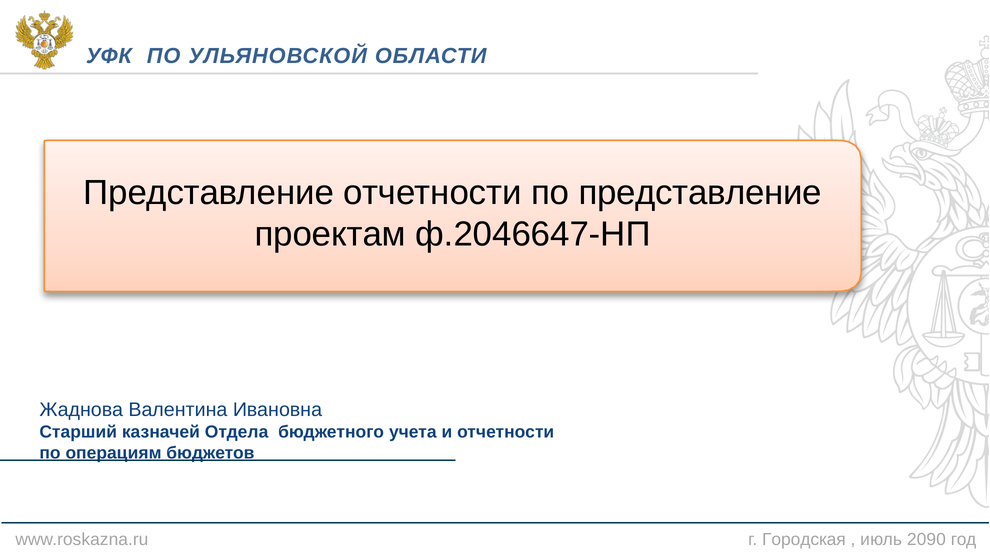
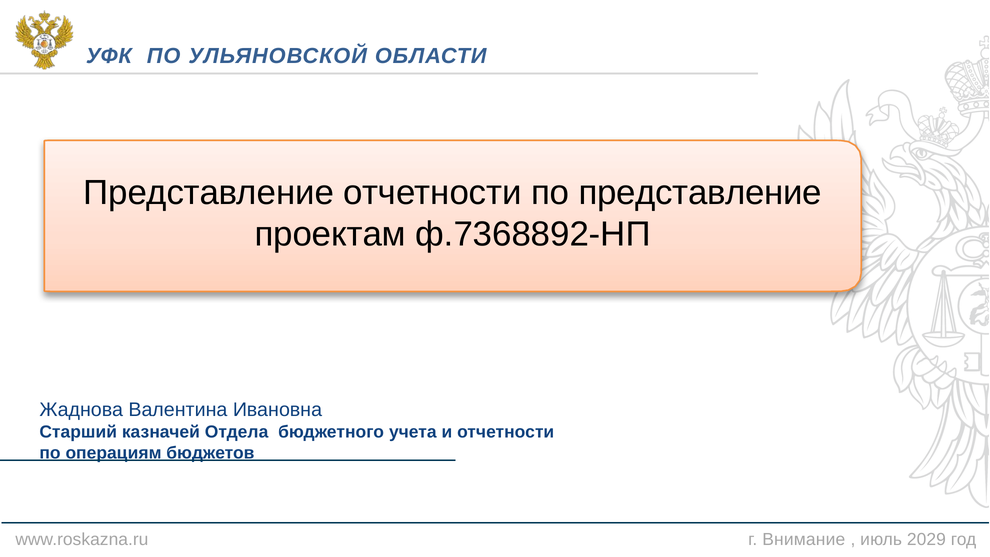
ф.2046647-НП: ф.2046647-НП -> ф.7368892-НП (533, 234)
Городская: Городская -> Внимание (804, 540)
2090: 2090 -> 2029 (926, 540)
